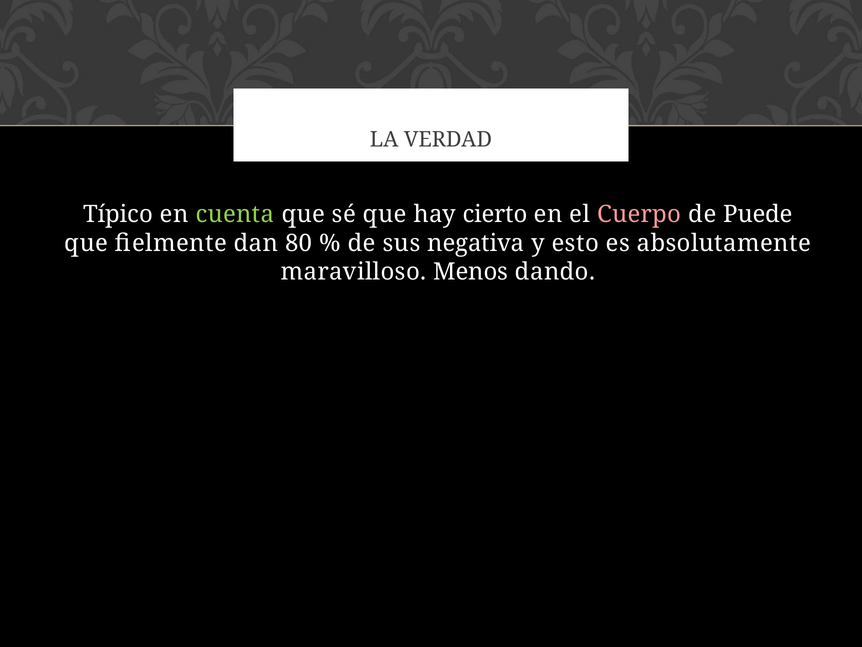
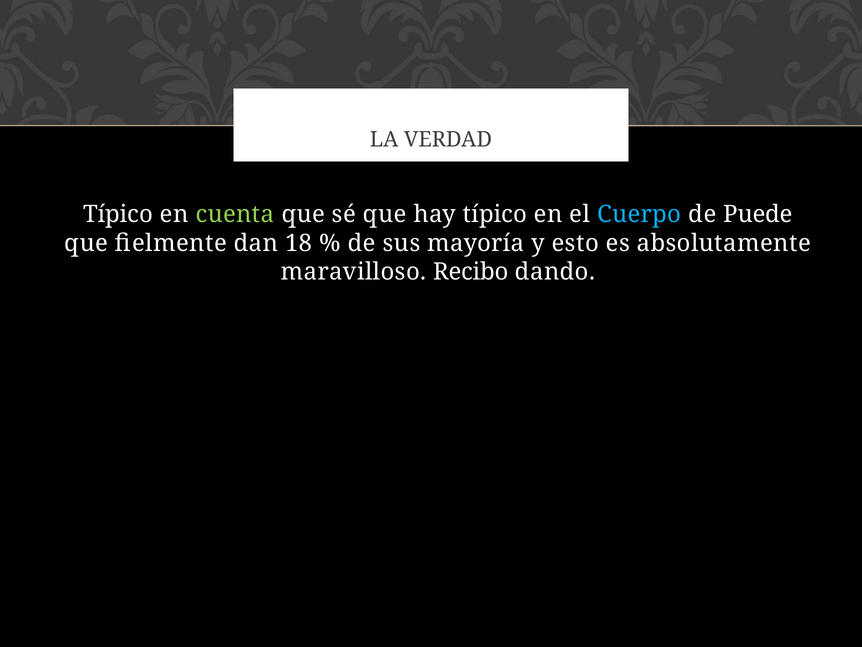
hay cierto: cierto -> típico (495, 214)
Cuerpo colour: pink -> light blue (639, 214)
80: 80 -> 18 (299, 243)
negativa: negativa -> mayoría (476, 243)
Menos: Menos -> Recibo (471, 272)
